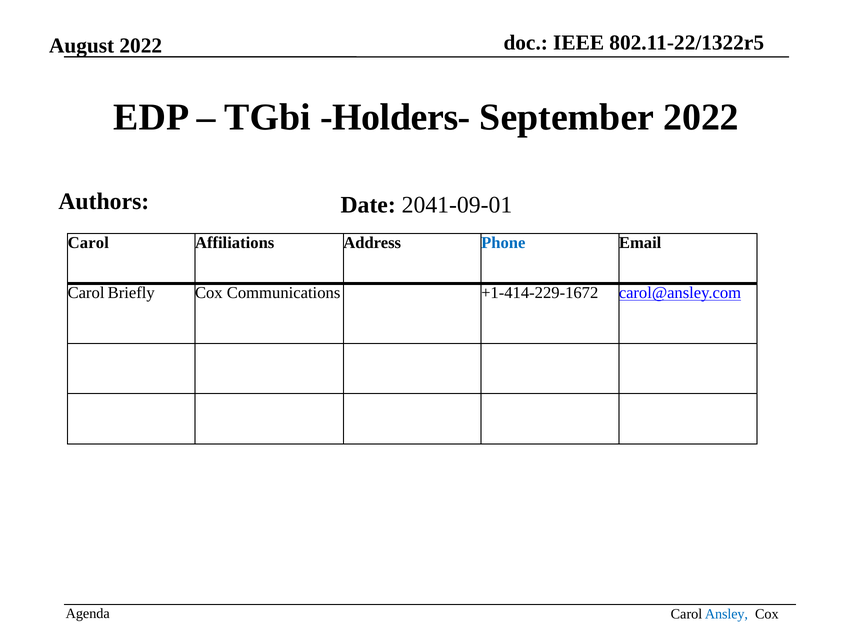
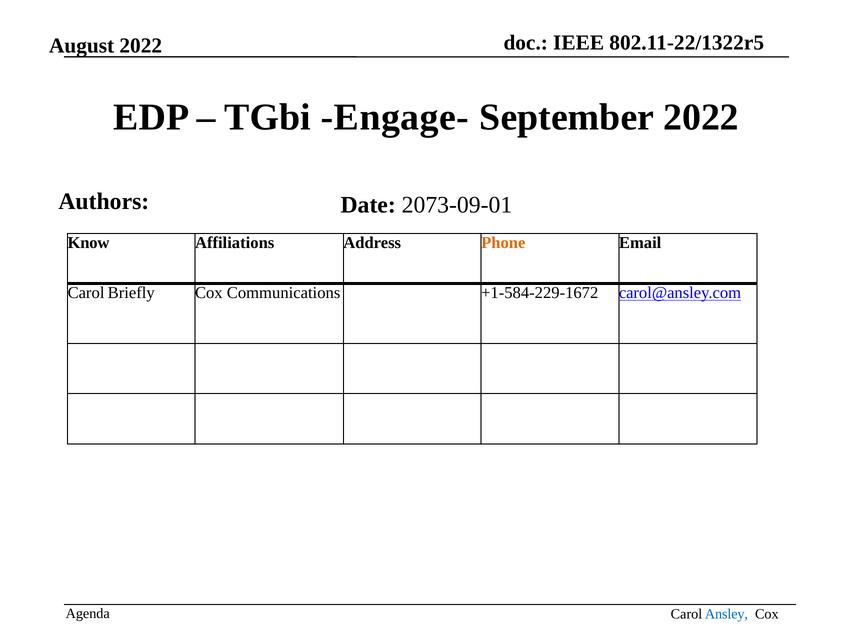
Holders-: Holders- -> Engage- (395, 117)
2041-09-01: 2041-09-01 -> 2073-09-01 (457, 205)
Carol: Carol -> Know (88, 243)
Phone colour: blue -> orange (503, 243)
+1-414-229-1672: +1-414-229-1672 -> +1-584-229-1672 (540, 293)
